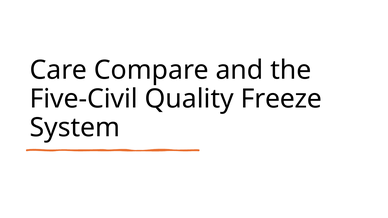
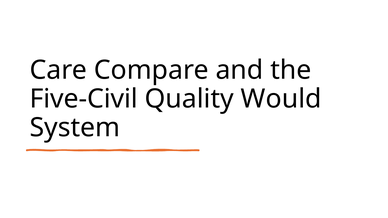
Freeze: Freeze -> Would (281, 99)
